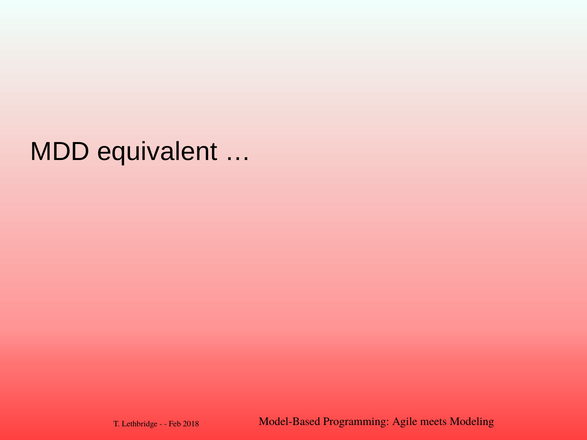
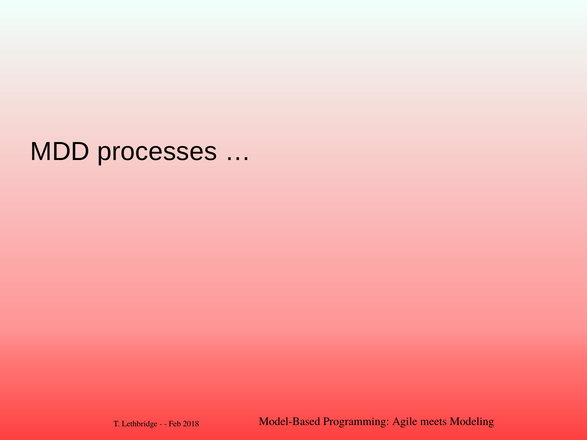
equivalent: equivalent -> processes (157, 152)
